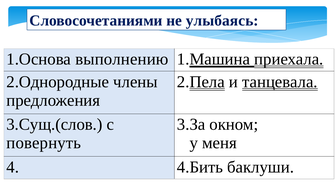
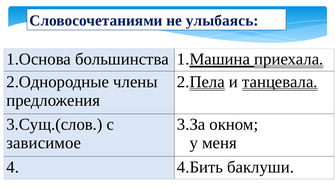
выполнению: выполнению -> большинства (122, 59)
повернуть: повернуть -> зависимое (44, 143)
